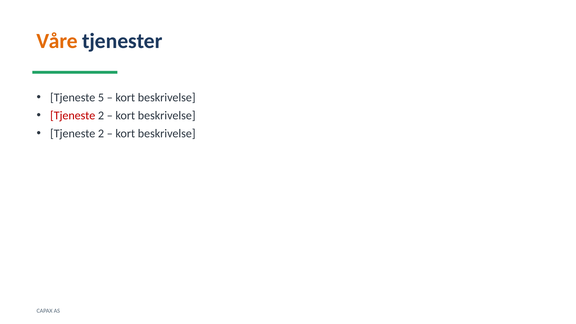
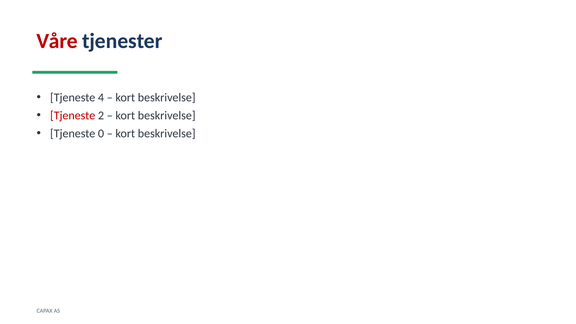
Våre colour: orange -> red (57, 41)
5: 5 -> 4 (101, 98)
2: 2 -> 0 (101, 134)
